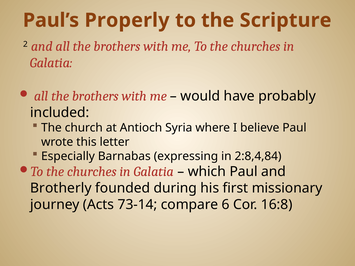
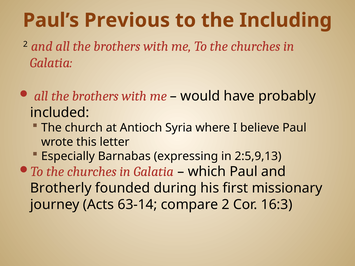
Properly: Properly -> Previous (127, 20)
Scripture: Scripture -> Including (286, 20)
2:8,4,84: 2:8,4,84 -> 2:5,9,13 (258, 156)
73-14: 73-14 -> 63-14 (137, 205)
compare 6: 6 -> 2 (226, 205)
16:8: 16:8 -> 16:3 (277, 205)
